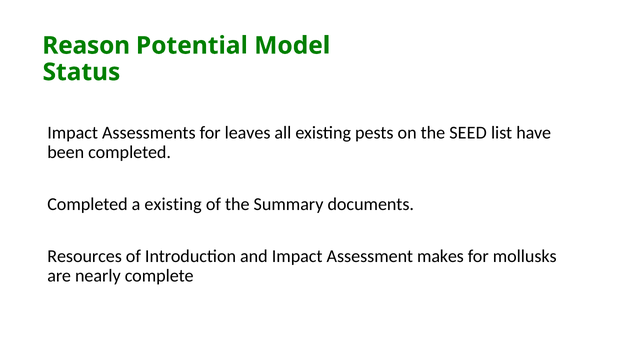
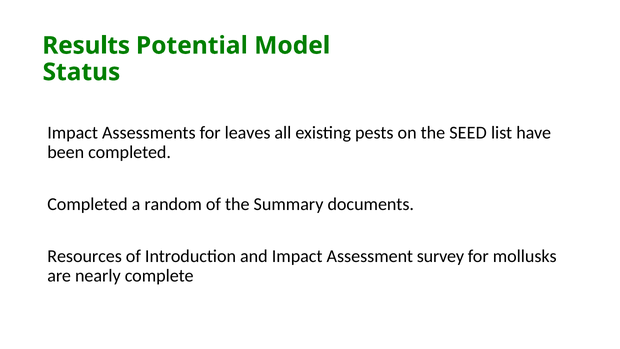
Reason: Reason -> Results (86, 46)
a existing: existing -> random (173, 204)
makes: makes -> survey (440, 256)
